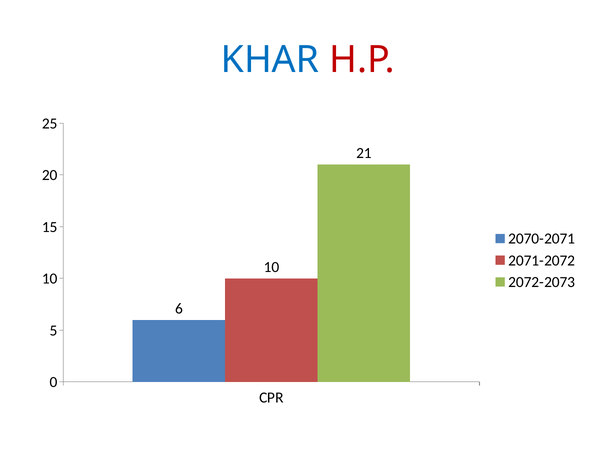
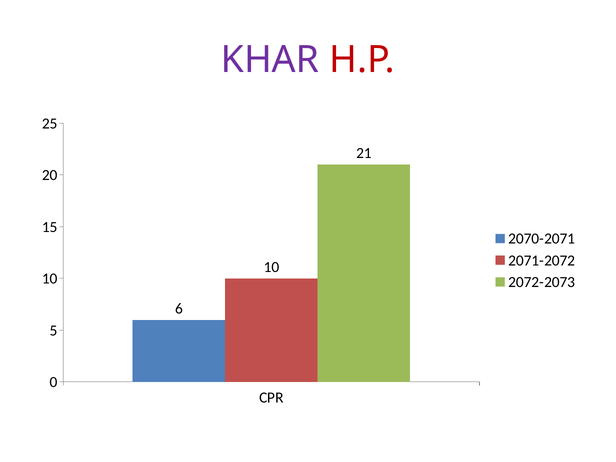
KHAR colour: blue -> purple (270, 60)
